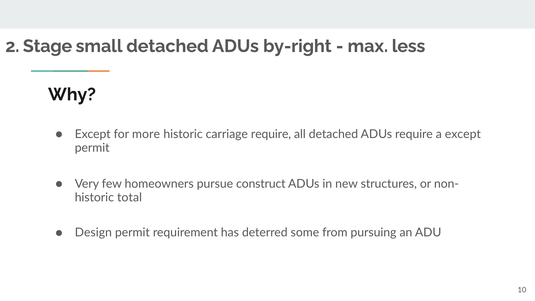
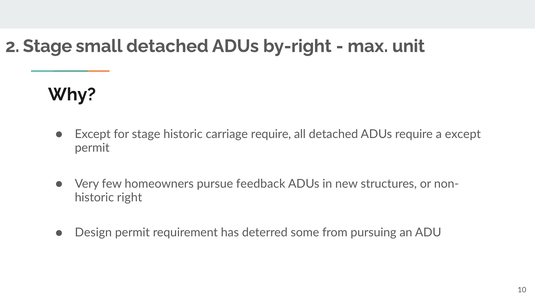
less: less -> unit (409, 46)
for more: more -> stage (146, 134)
construct: construct -> feedback (261, 184)
total: total -> right (130, 197)
